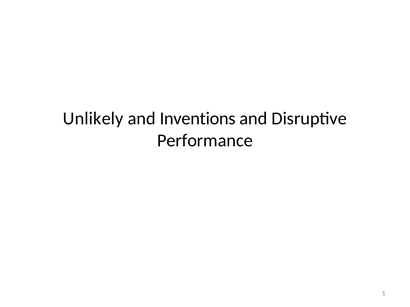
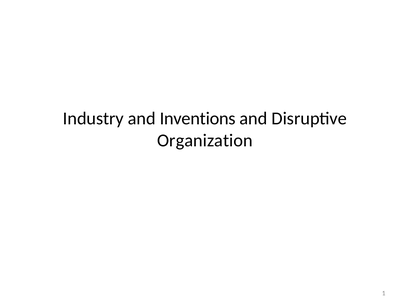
Unlikely: Unlikely -> Industry (93, 119)
Performance: Performance -> Organization (205, 141)
